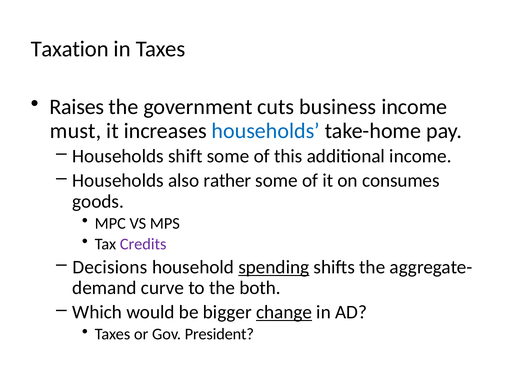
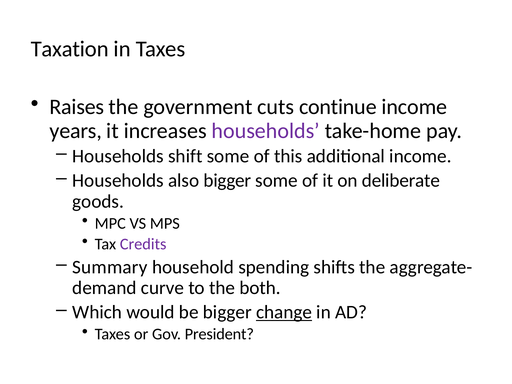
business: business -> continue (338, 107)
must: must -> years (76, 131)
households colour: blue -> purple (266, 131)
also rather: rather -> bigger (227, 181)
consumes: consumes -> deliberate (401, 181)
Decisions: Decisions -> Summary (110, 267)
spending underline: present -> none (274, 267)
